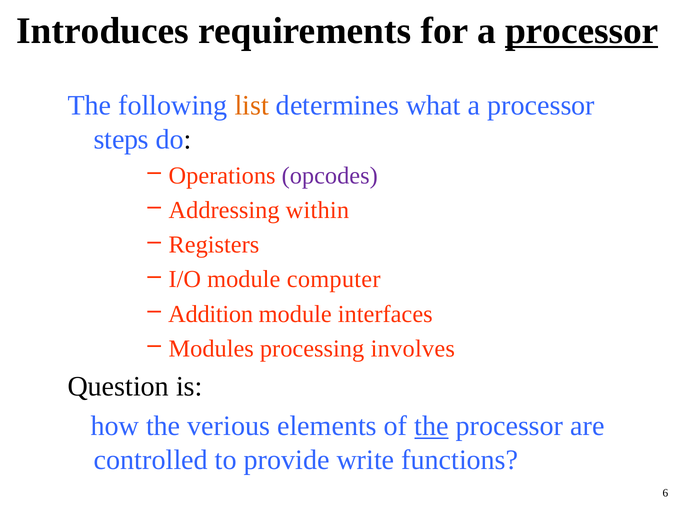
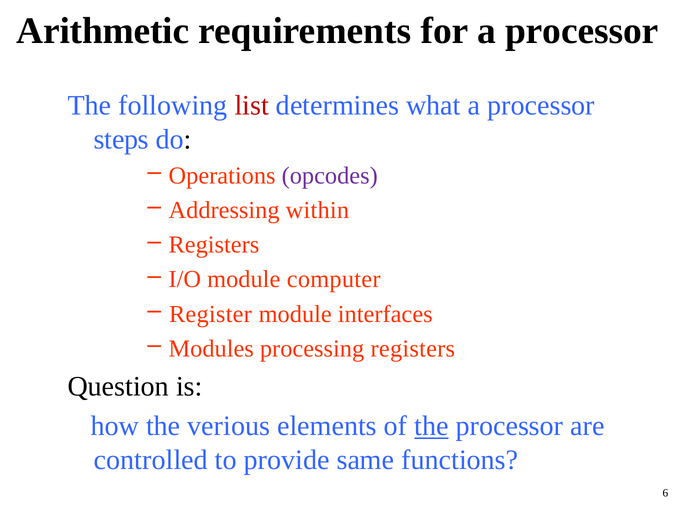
Introduces: Introduces -> Arithmetic (103, 31)
processor underline: present -> none (582, 31)
list colour: orange -> red (252, 105)
Addition: Addition -> Register (210, 313)
processing involves: involves -> registers (413, 348)
write: write -> same (365, 459)
